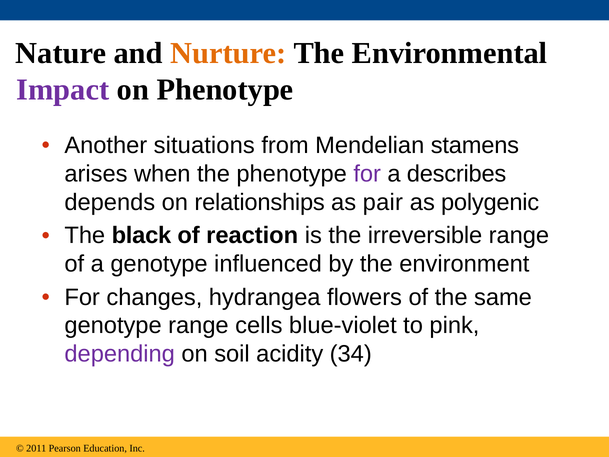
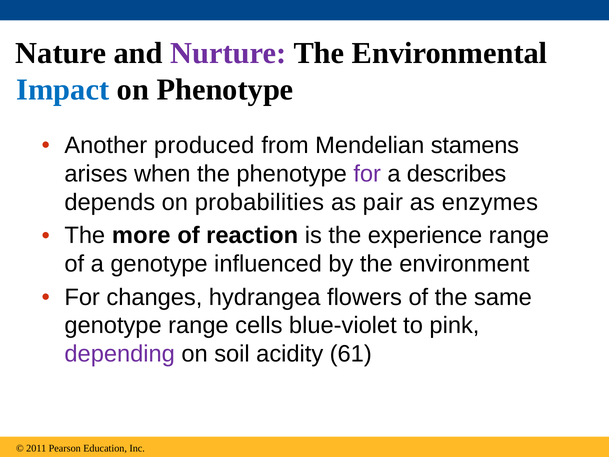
Nurture colour: orange -> purple (228, 53)
Impact colour: purple -> blue (63, 90)
situations: situations -> produced (204, 145)
relationships: relationships -> probabilities (259, 202)
polygenic: polygenic -> enzymes (490, 202)
black: black -> more (141, 235)
irreversible: irreversible -> experience (425, 235)
34: 34 -> 61 (351, 354)
